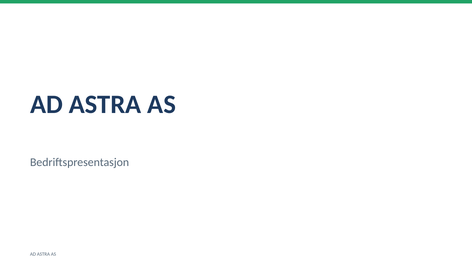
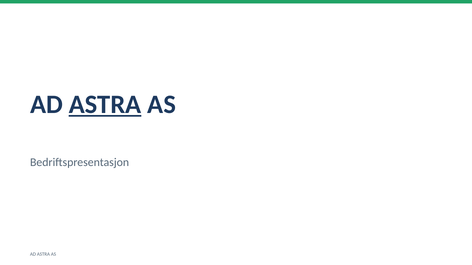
ASTRA underline: none -> present (105, 105)
